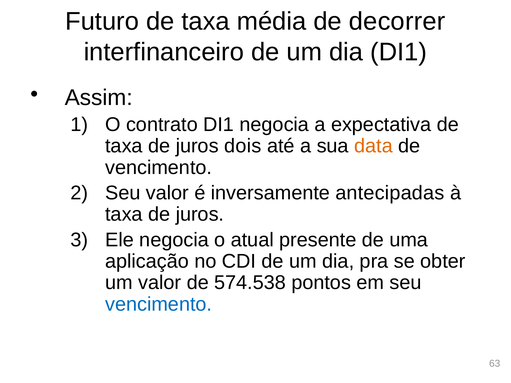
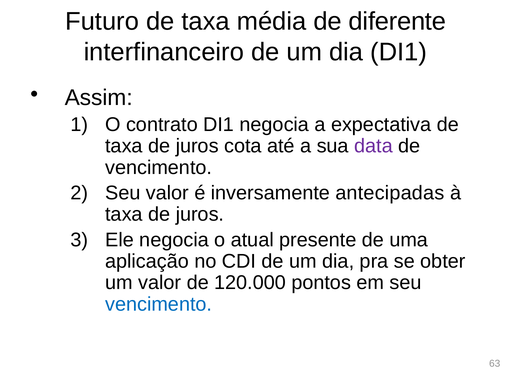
decorrer: decorrer -> diferente (397, 22)
dois: dois -> cota (243, 146)
data colour: orange -> purple (373, 146)
574.538: 574.538 -> 120.000 (250, 283)
